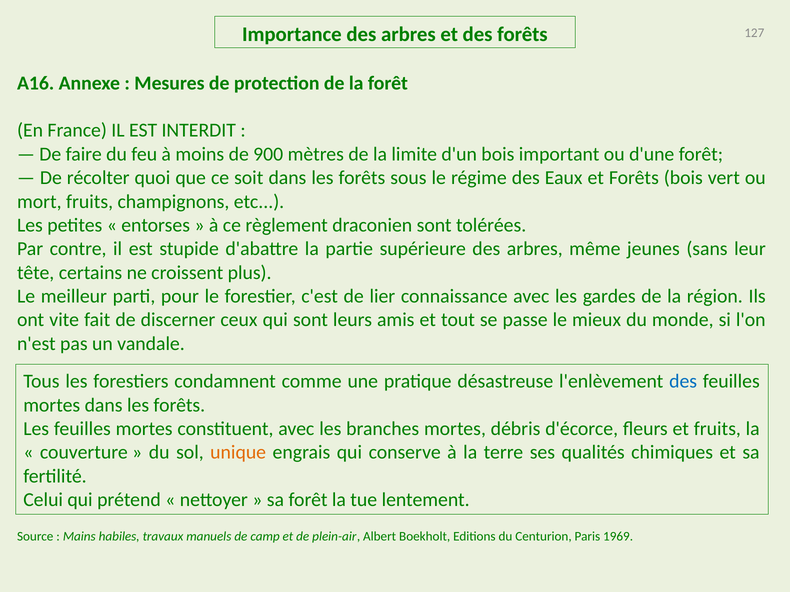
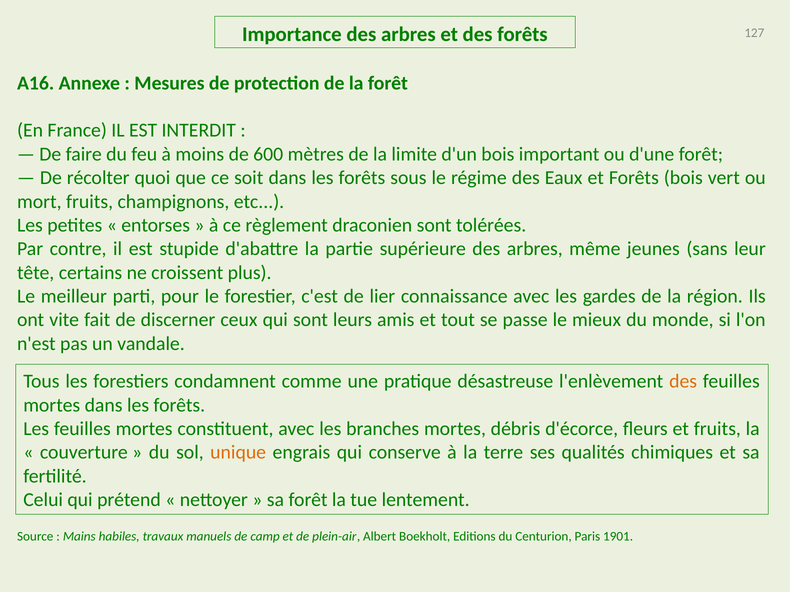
900: 900 -> 600 (268, 154)
des colour: blue -> orange (683, 382)
1969: 1969 -> 1901 (618, 537)
